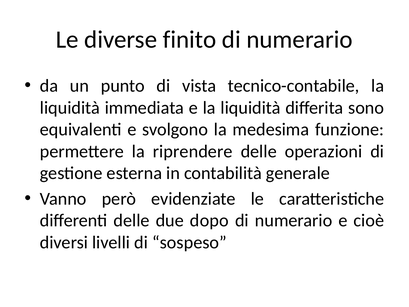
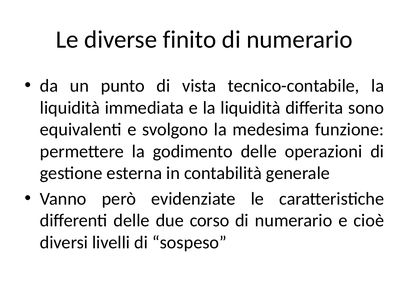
riprendere: riprendere -> godimento (193, 151)
dopo: dopo -> corso (210, 220)
